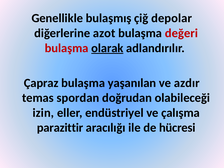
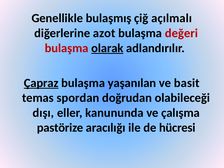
depolar: depolar -> açılmalı (172, 18)
Çapraz underline: none -> present (41, 83)
azdır: azdır -> basit (187, 83)
izin: izin -> dışı (43, 113)
endüstriyel: endüstriyel -> kanununda (114, 113)
parazittir: parazittir -> pastörize (60, 128)
